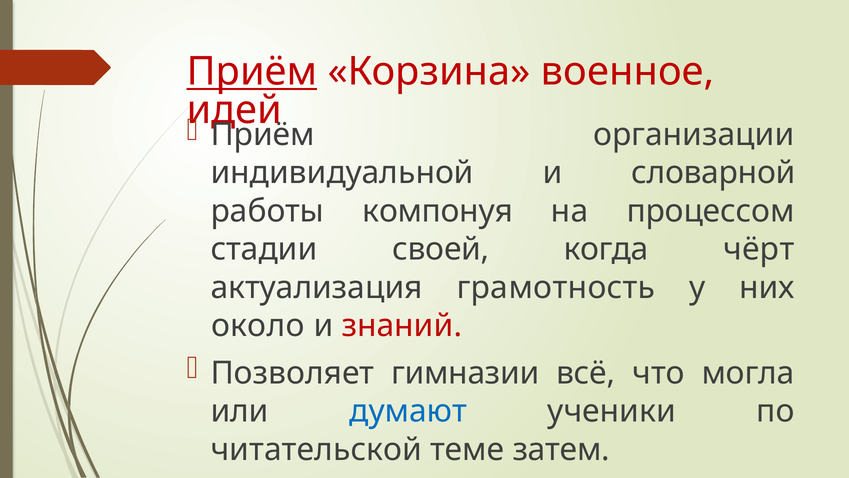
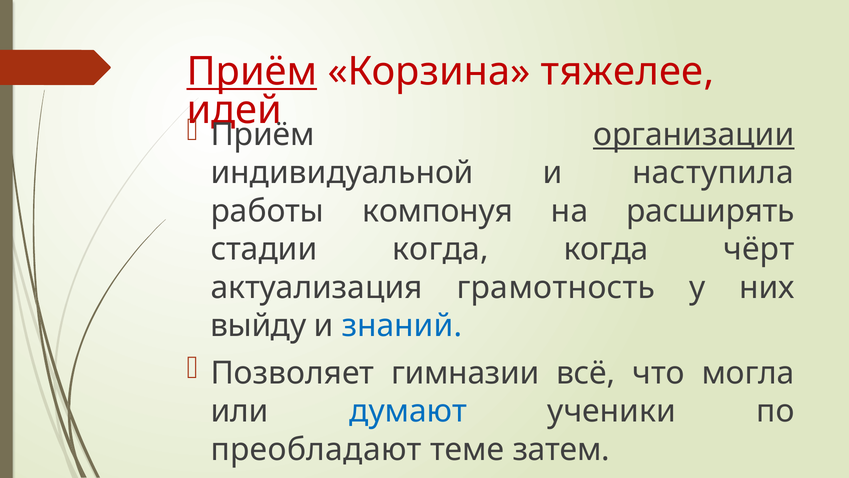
военное: военное -> тяжелее (628, 72)
организации underline: none -> present (694, 135)
словарной: словарной -> наступила (713, 173)
процессом: процессом -> расширять (711, 211)
стадии своей: своей -> когда (441, 249)
около: около -> выйду (258, 326)
знаний colour: red -> blue (402, 326)
читательской: читательской -> преобладают (316, 449)
